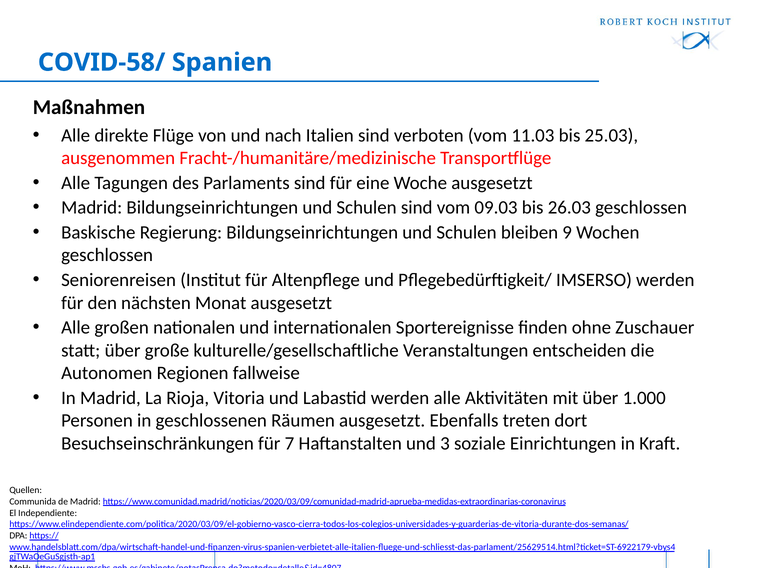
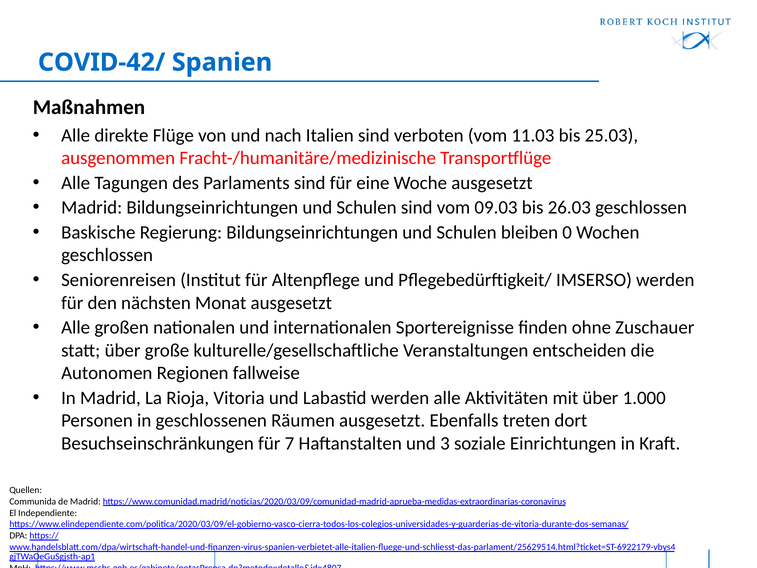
COVID-58/: COVID-58/ -> COVID-42/ (102, 62)
9: 9 -> 0 (567, 232)
